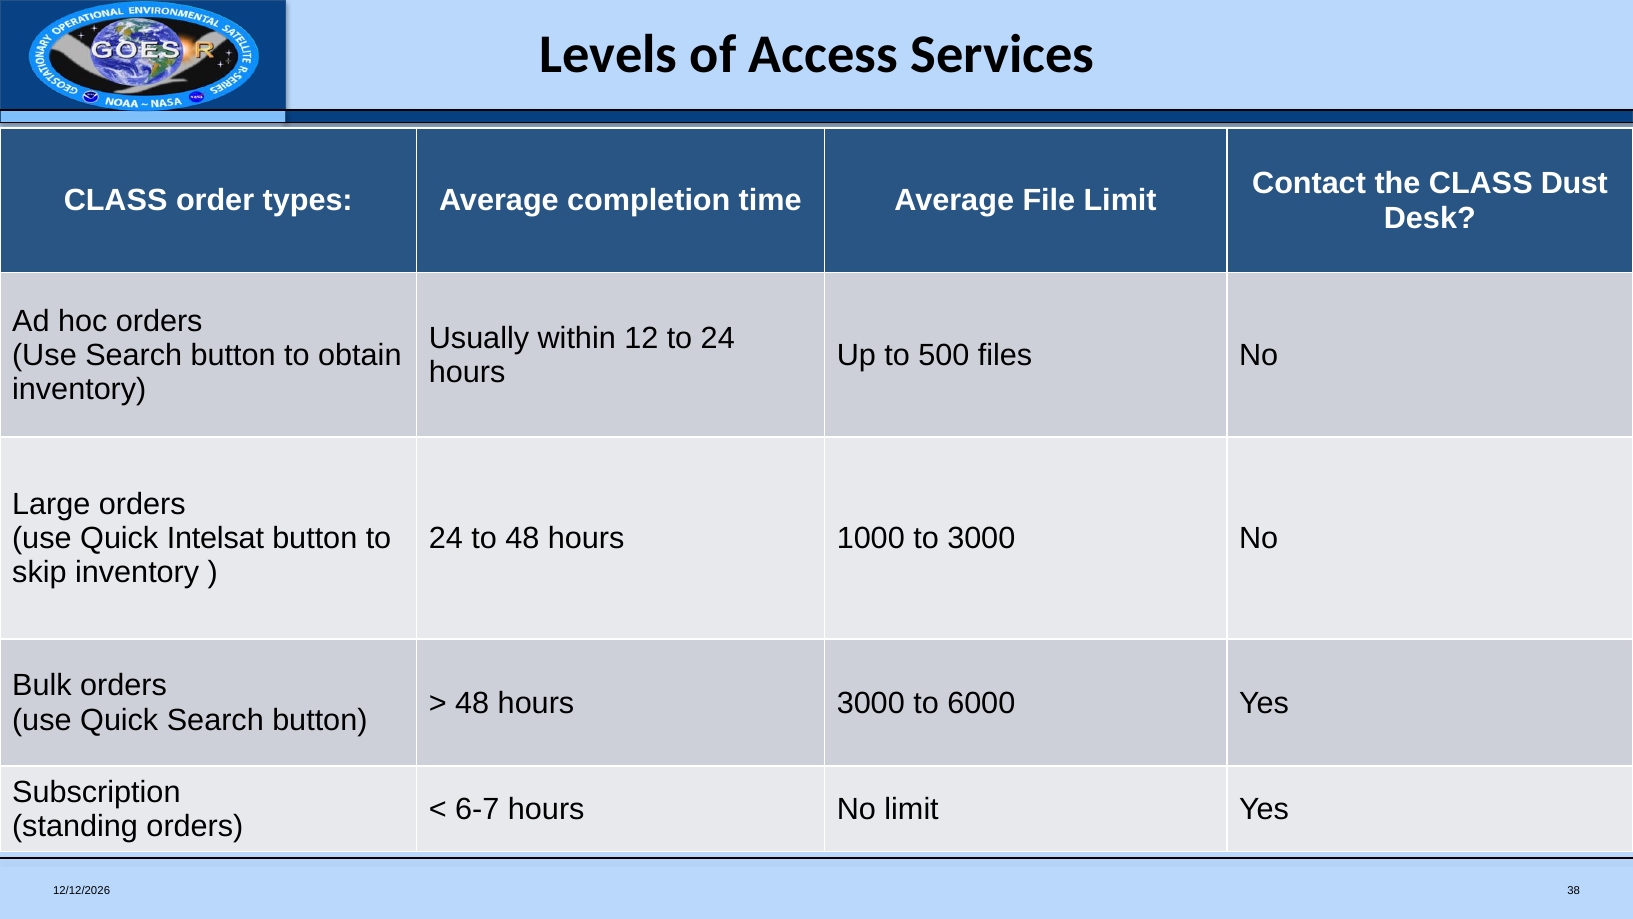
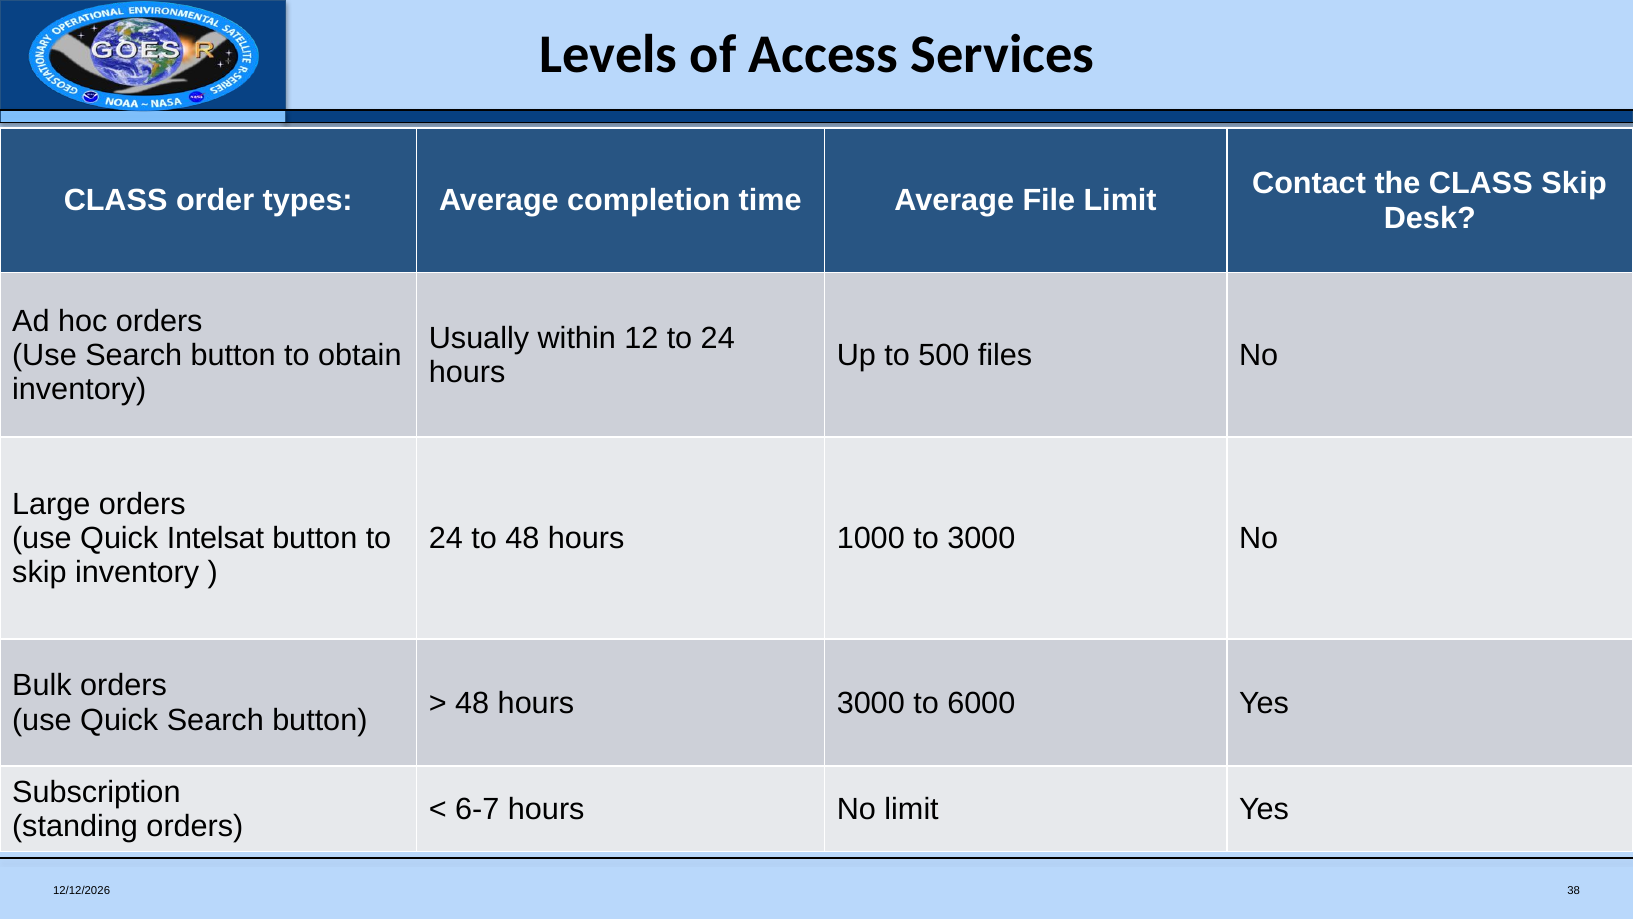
CLASS Dust: Dust -> Skip (1574, 184)
